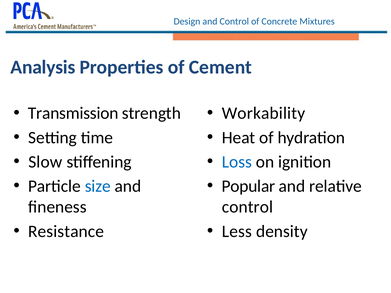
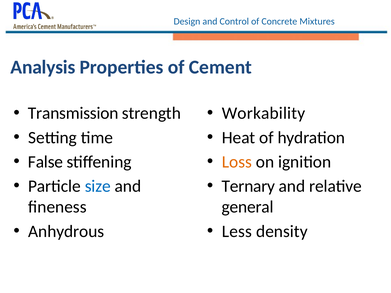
Slow: Slow -> False (46, 162)
Loss colour: blue -> orange (237, 162)
Popular: Popular -> Ternary (248, 186)
control: control -> general (248, 207)
Resistance: Resistance -> Anhydrous (66, 232)
